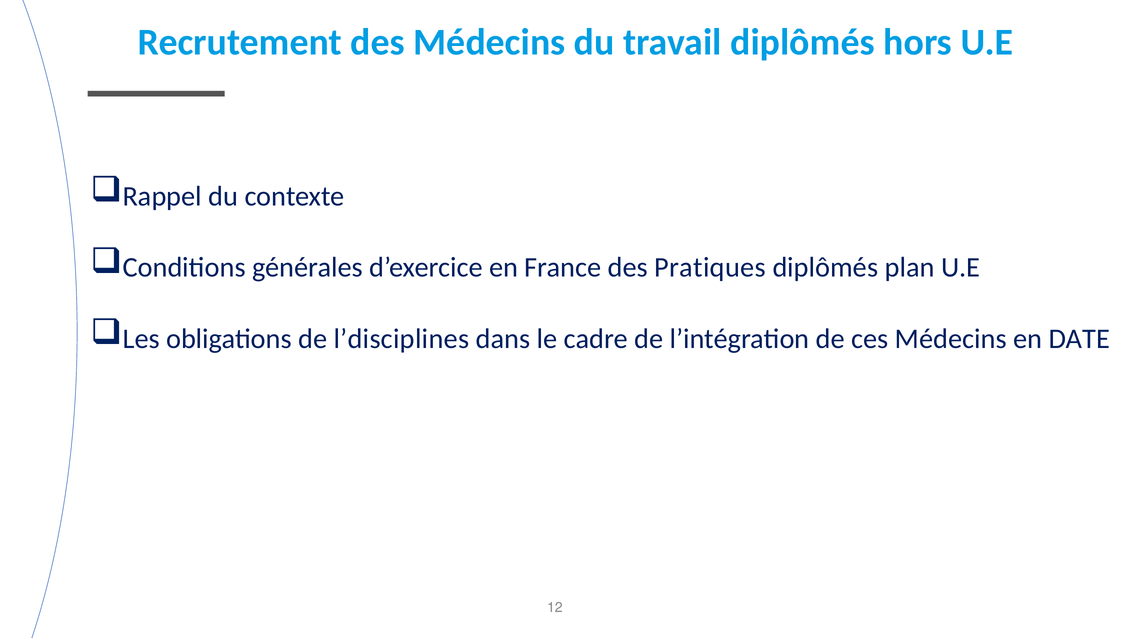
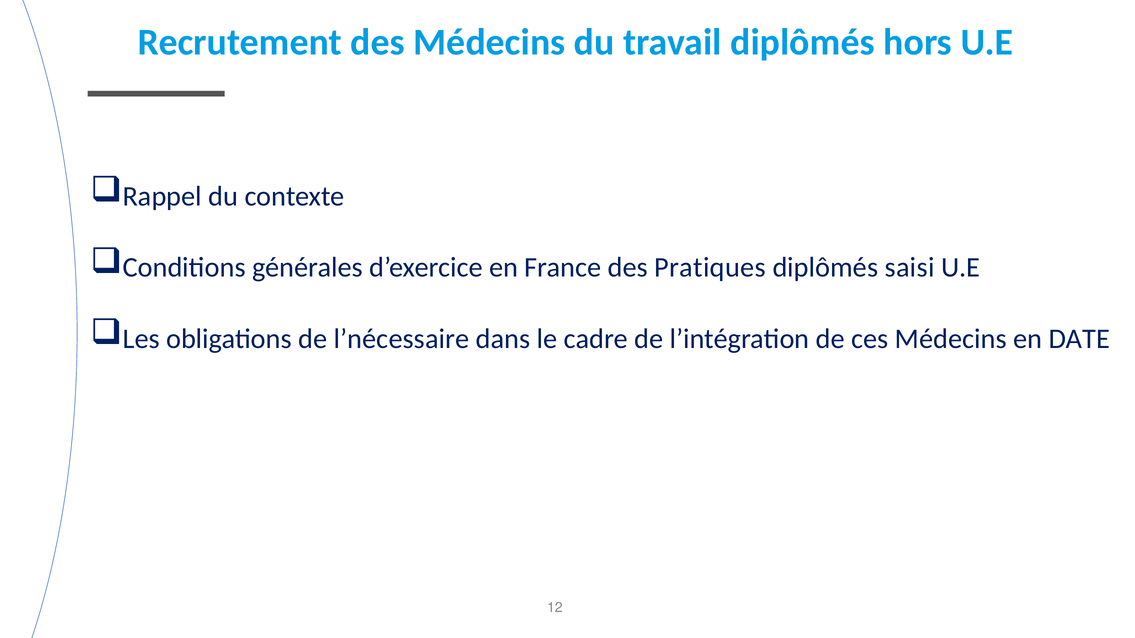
plan: plan -> saisi (910, 268)
l’disciplines: l’disciplines -> l’nécessaire (402, 339)
